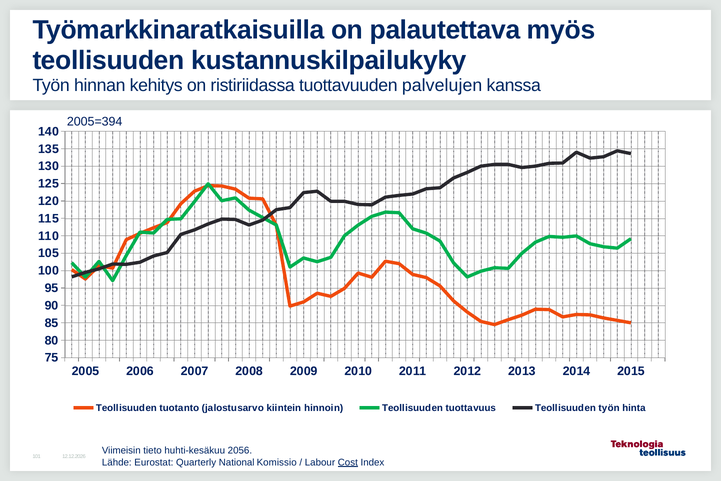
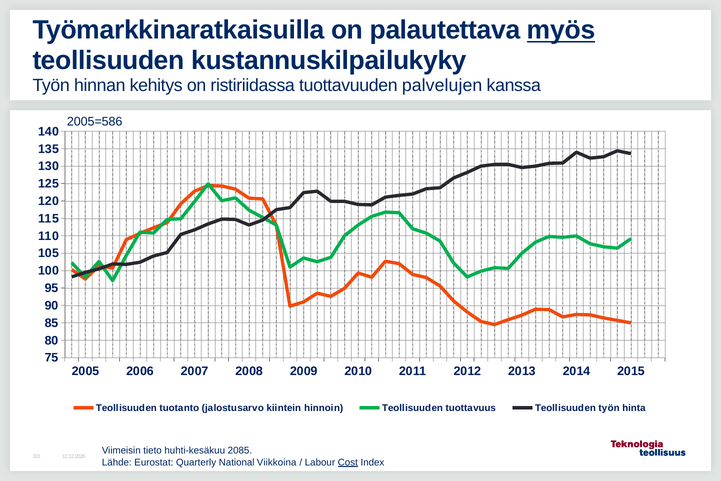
myös underline: none -> present (561, 30)
2005=394: 2005=394 -> 2005=586 (95, 122)
2056: 2056 -> 2085 (240, 450)
Komissio: Komissio -> Viikkoina (277, 462)
